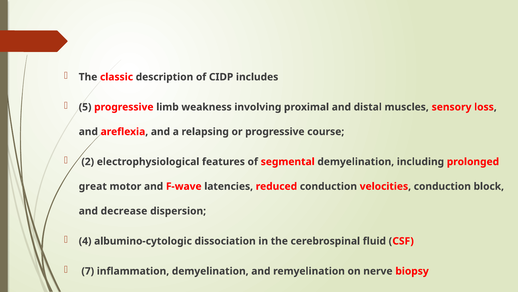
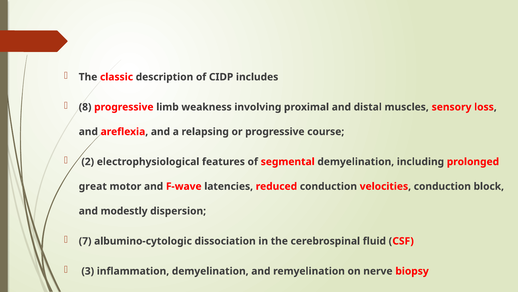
5: 5 -> 8 (85, 107)
decrease: decrease -> modestly (124, 211)
4: 4 -> 7 (85, 241)
7: 7 -> 3 (88, 271)
